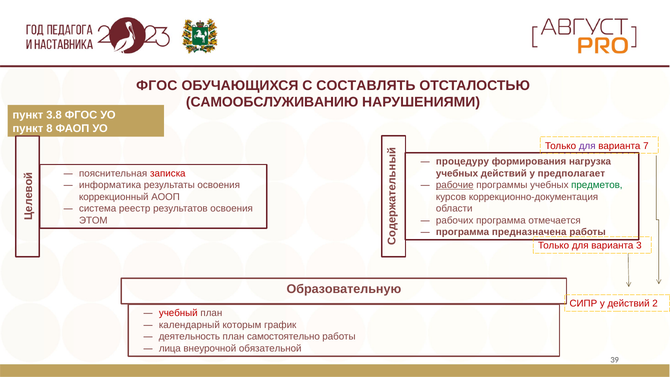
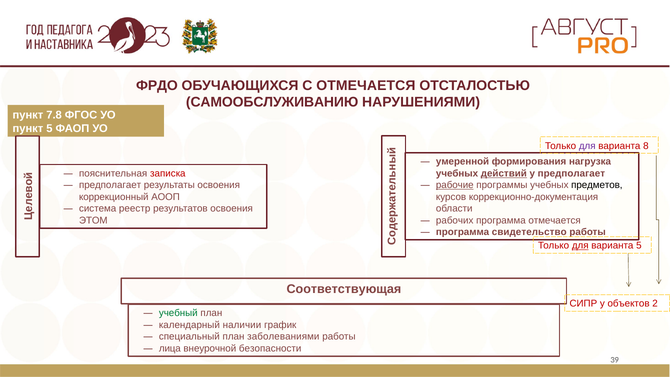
ФГОС: ФГОС -> ФРДО (157, 85)
С СОСТАВЛЯТЬ: СОСТАВЛЯТЬ -> ОТМЕЧАЕТСЯ (366, 85)
3.8: 3.8 -> 7.8 (54, 115)
пункт 8: 8 -> 5 (49, 128)
7: 7 -> 8 (646, 146)
процедуру: процедуру -> умеренной (463, 162)
действий underline: none -> present (504, 173)
информатика: информатика -> предполагает (110, 185)
предметов colour: green -> black (597, 185)
предназначена: предназначена -> свидетельство (529, 232)
для underline: none -> present (580, 246)
варианта 3: 3 -> 5 (639, 246)
Образовательную: Образовательную -> Соответствующая (344, 289)
у действий: действий -> объектов (629, 304)
учебный colour: red -> green (178, 313)
которым: которым -> наличии (242, 325)
деятельность: деятельность -> специальный (189, 337)
самостоятельно: самостоятельно -> заболеваниями (283, 337)
обязательной: обязательной -> безопасности (270, 348)
